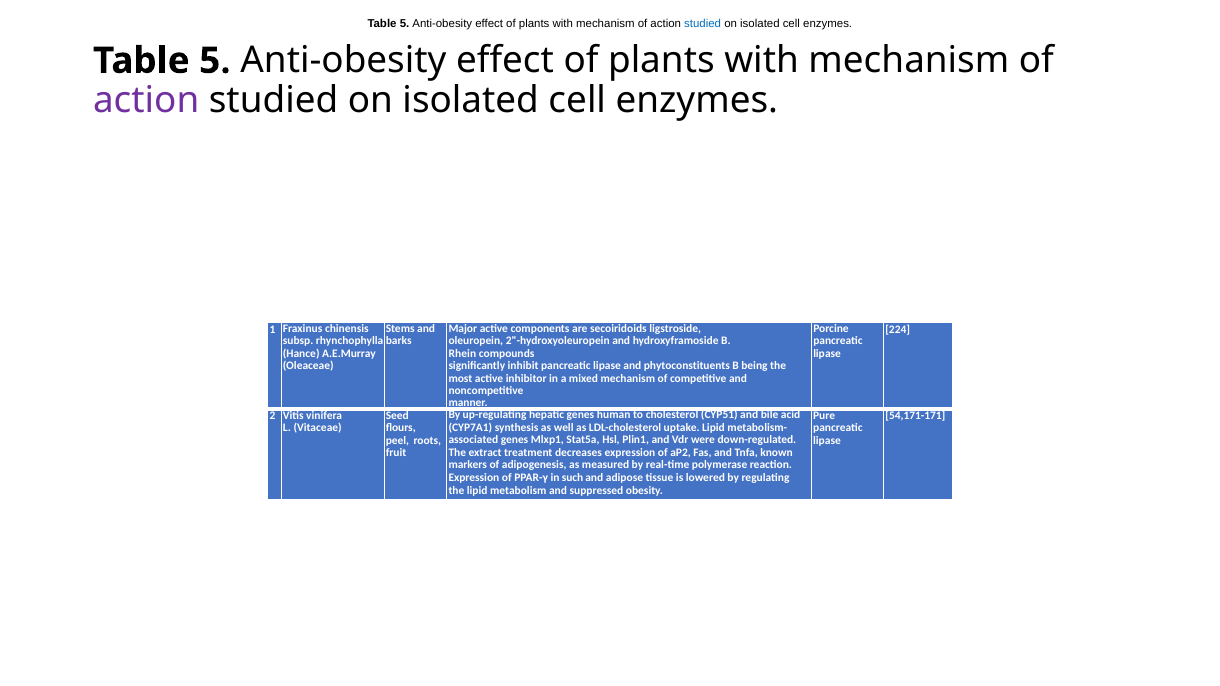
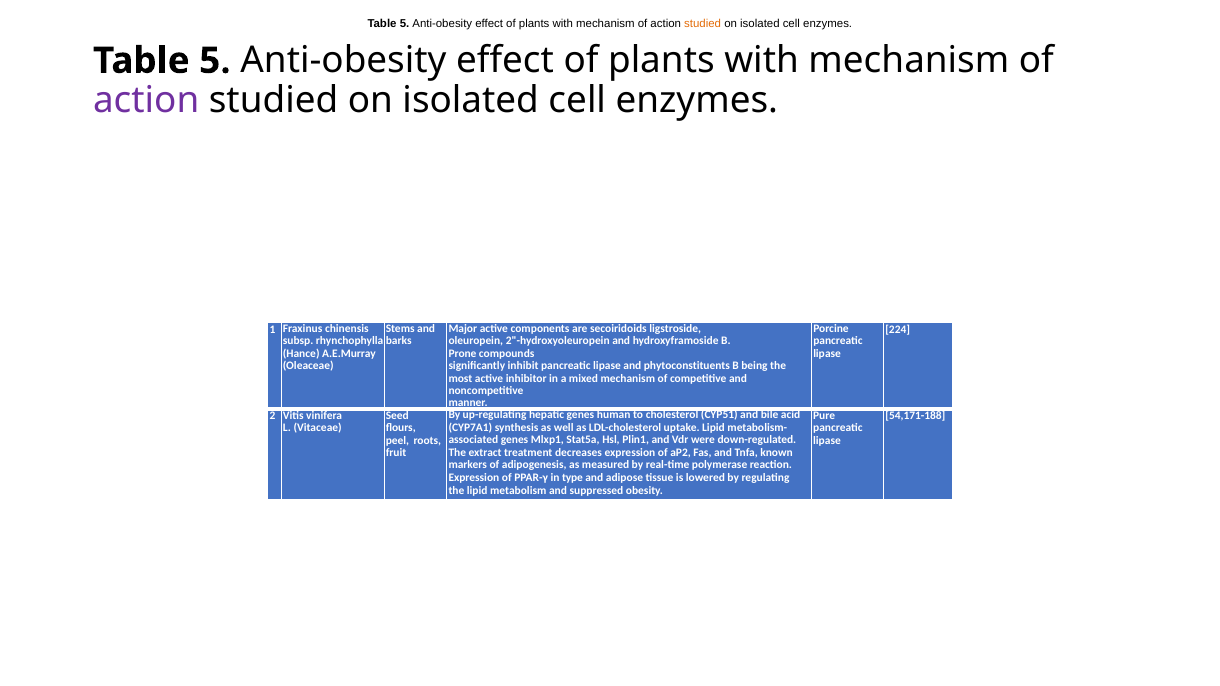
studied colour: blue -> orange (703, 24)
Rhein: Rhein -> Prone (463, 354)
54,171-171: 54,171-171 -> 54,171-188 (915, 416)
such: such -> type (572, 478)
